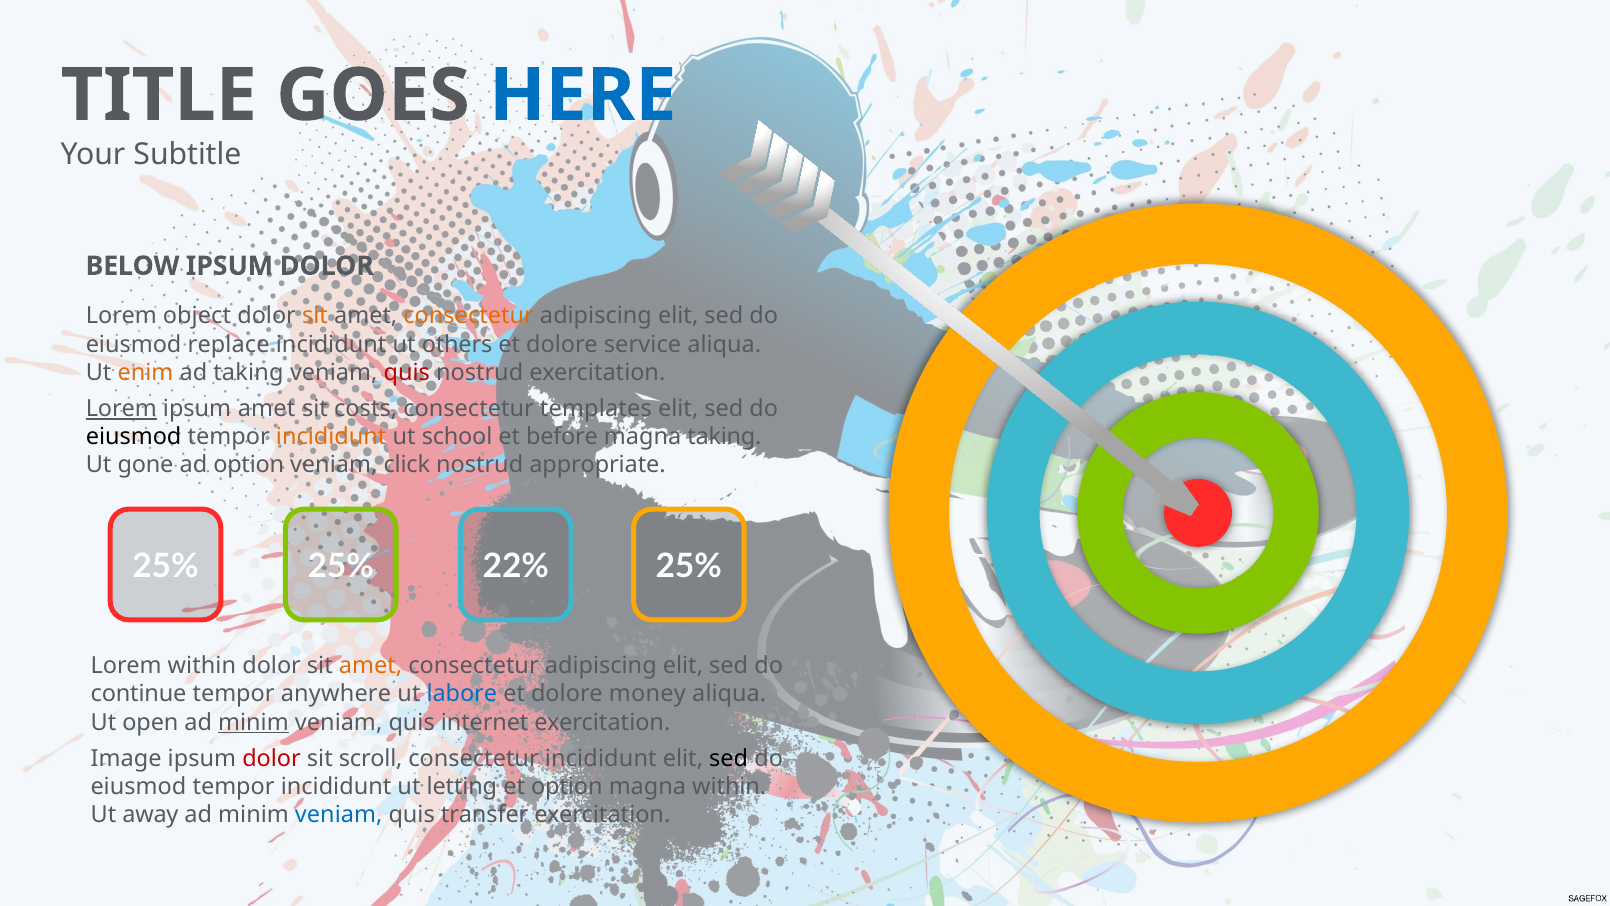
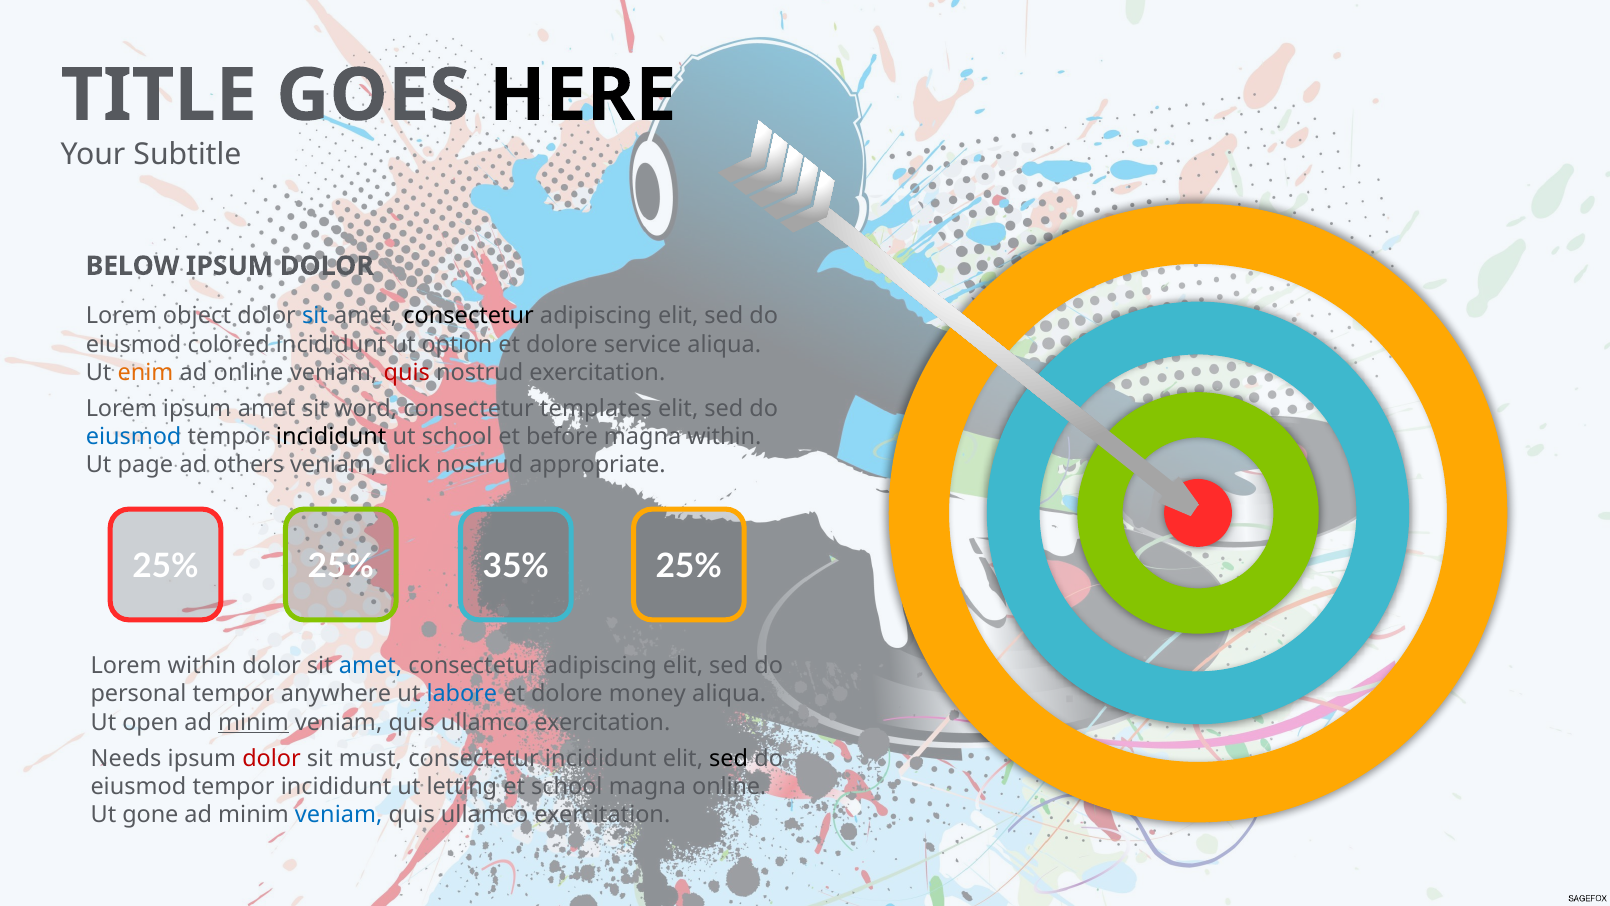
HERE colour: blue -> black (583, 96)
sit colour: orange -> blue (315, 316)
consectetur colour: orange -> black (469, 316)
replace: replace -> colored (229, 344)
others: others -> option (457, 344)
ad taking: taking -> online (248, 372)
Lorem underline: present -> none (121, 409)
costs: costs -> word (366, 409)
eiusmod colour: black -> blue (134, 437)
incididunt colour: orange -> black (331, 437)
magna taking: taking -> within (724, 437)
gone: gone -> page (145, 465)
ad option: option -> others (249, 465)
22%: 22% -> 35% (516, 567)
amet colour: orange -> blue (371, 666)
continue: continue -> personal (139, 694)
internet: internet -> ullamco (485, 722)
Image: Image -> Needs (126, 758)
scroll: scroll -> must (370, 758)
et option: option -> school (567, 786)
magna within: within -> online (729, 786)
away: away -> gone (150, 815)
transfer: transfer -> ullamco (485, 815)
